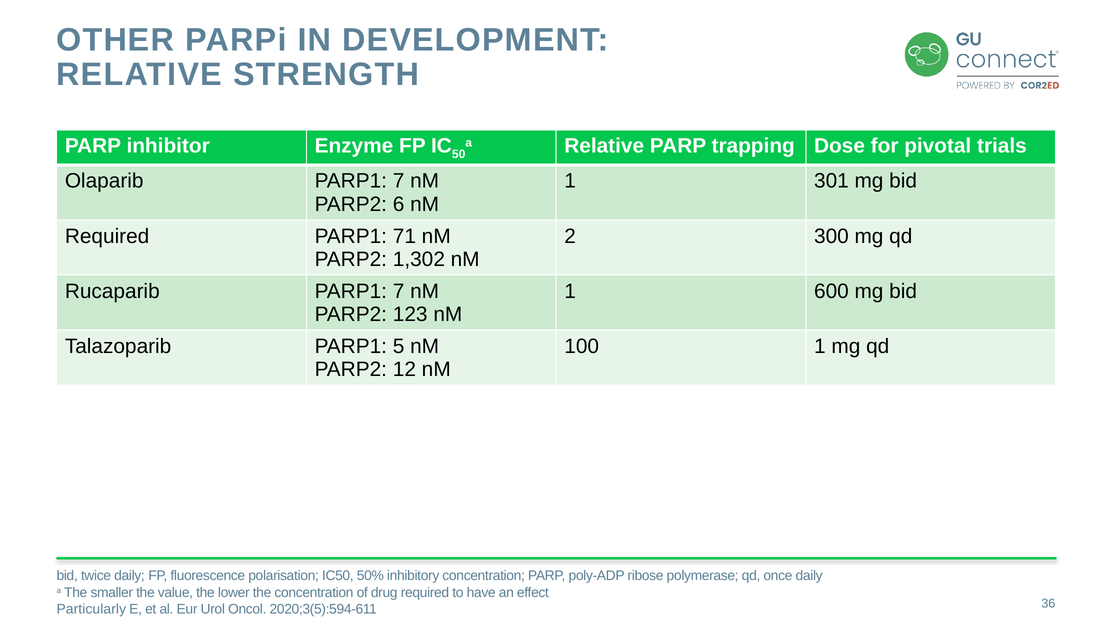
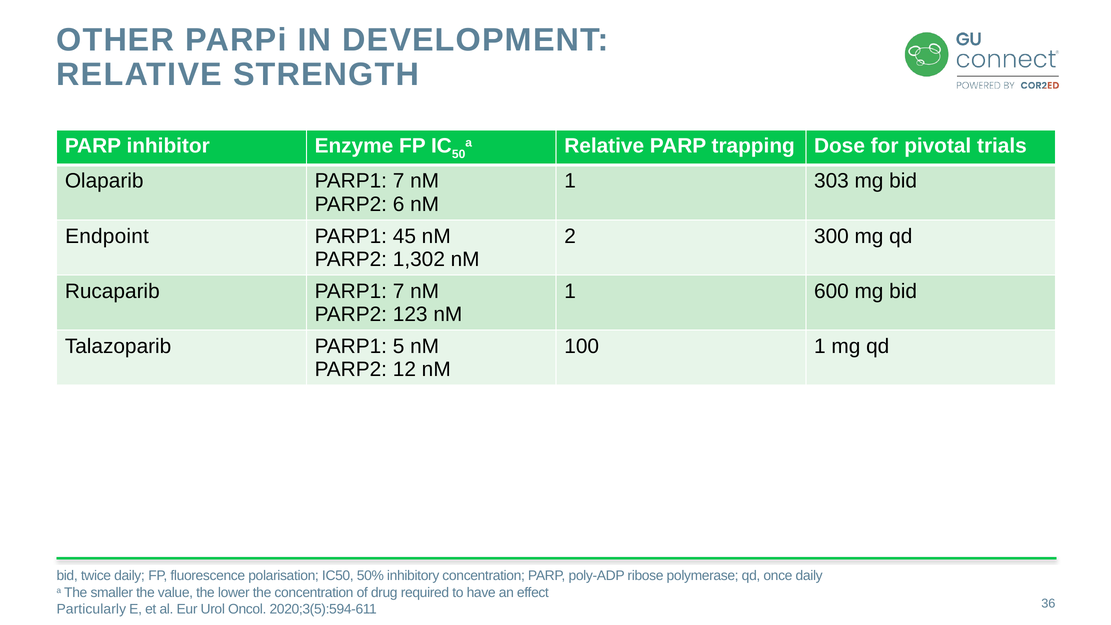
301: 301 -> 303 (831, 181)
Required: Required -> Endpoint (107, 236)
71: 71 -> 45 (404, 236)
